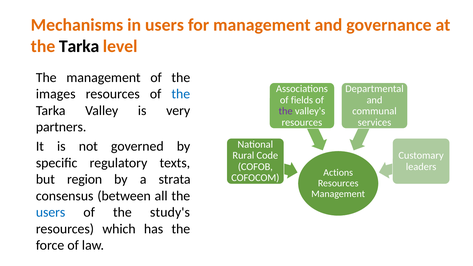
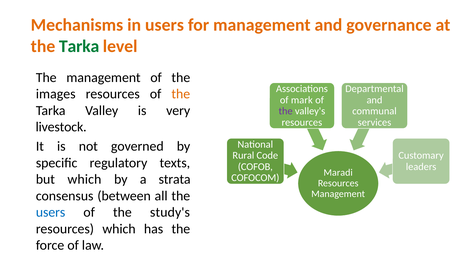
Tarka colour: black -> green (79, 46)
the colour: blue -> orange (181, 94)
fields: fields -> mark (302, 100)
partners: partners -> livestock (61, 127)
Actions: Actions -> Maradi (338, 173)
but region: region -> which (84, 179)
